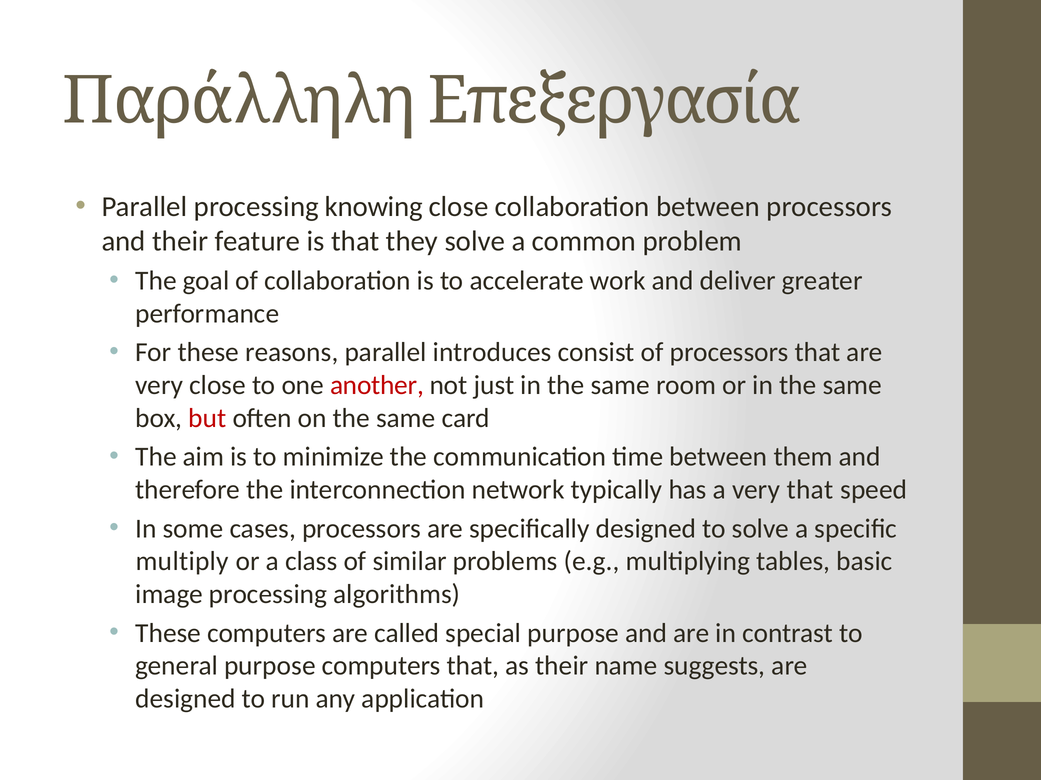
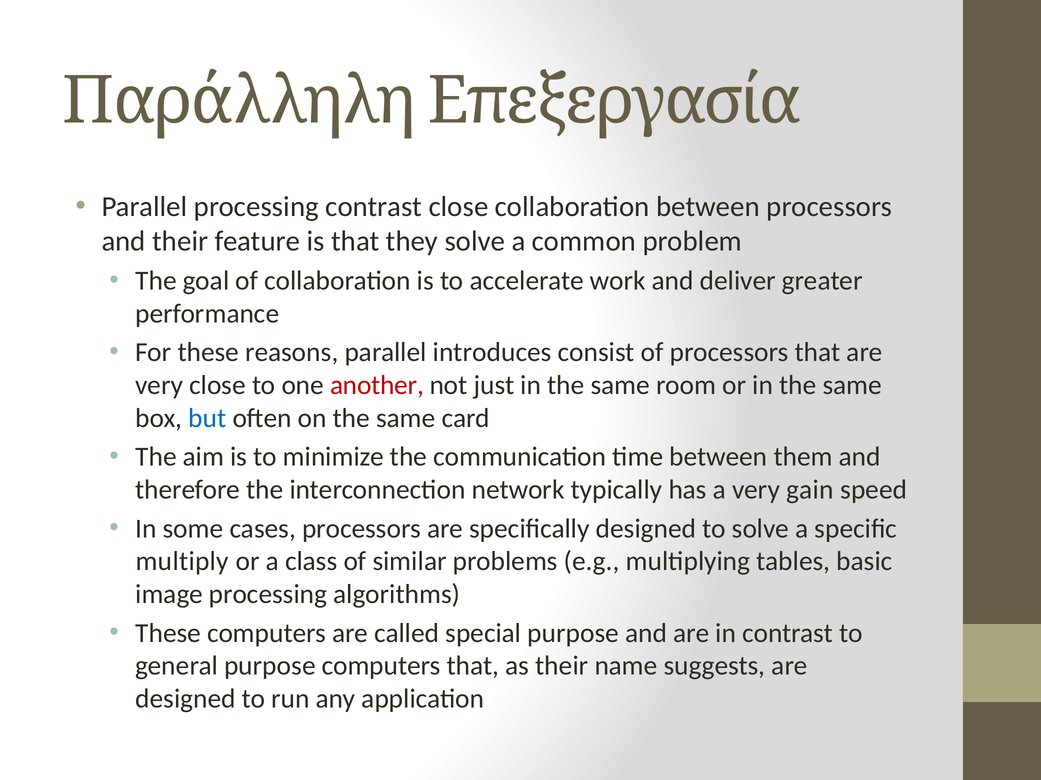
processing knowing: knowing -> contrast (374, 207)
but colour: red -> blue (207, 419)
very that: that -> gain (810, 490)
